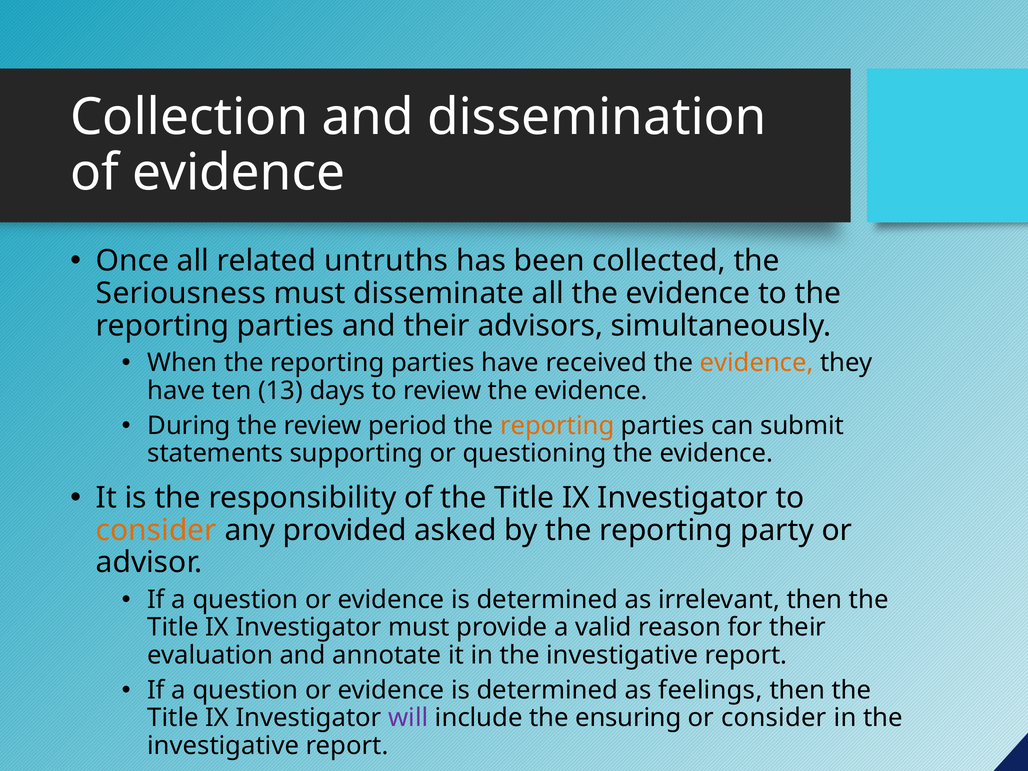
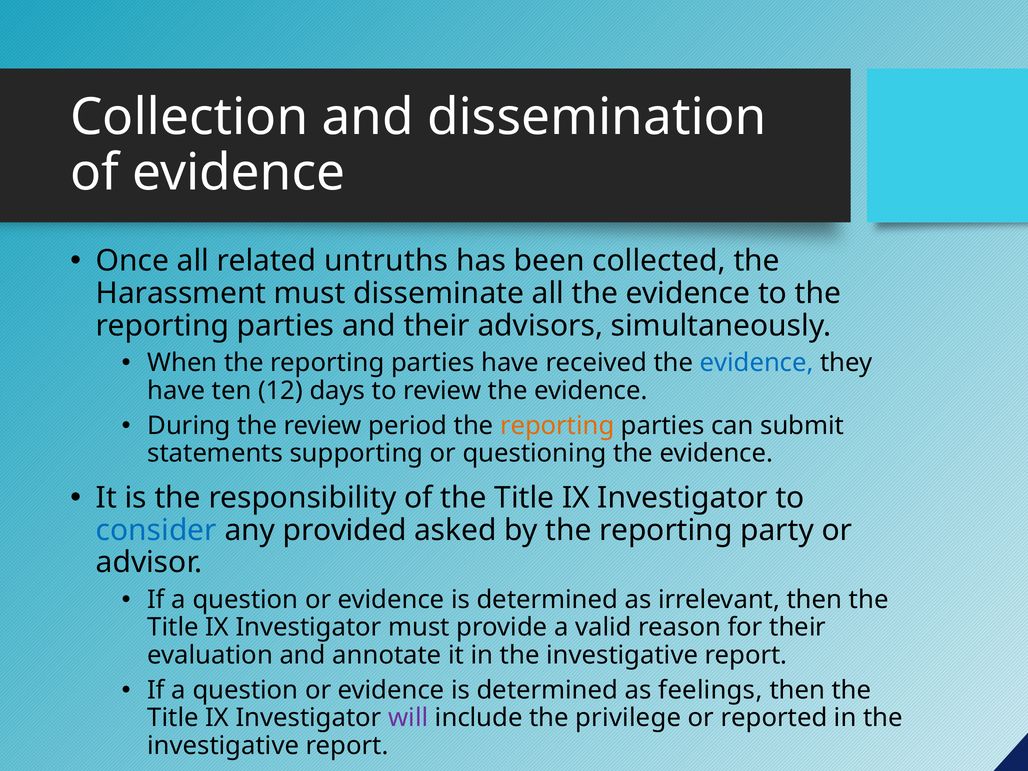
Seriousness: Seriousness -> Harassment (181, 293)
evidence colour: orange -> blue (757, 363)
13: 13 -> 12 (281, 391)
consider colour: orange -> blue (156, 530)
ensuring: ensuring -> privilege (628, 718)
or consider: consider -> reported (774, 718)
